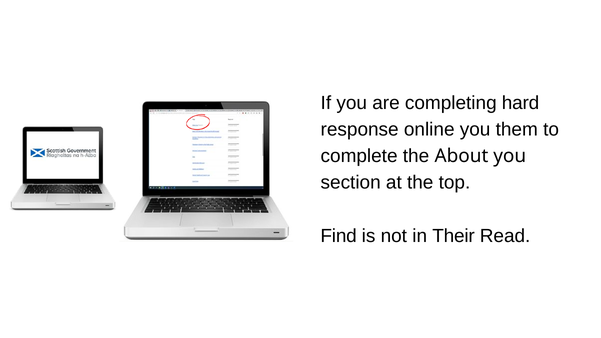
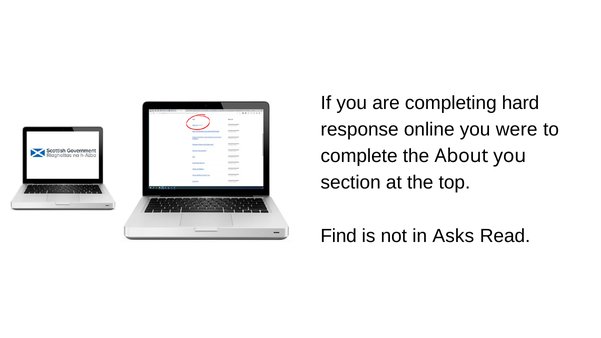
them: them -> were (517, 130)
Their: Their -> Asks (453, 236)
